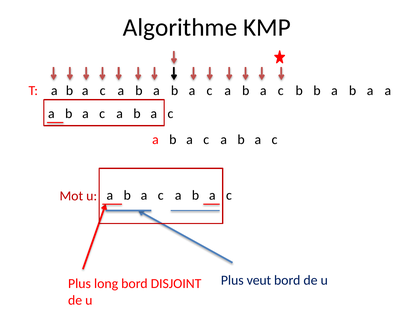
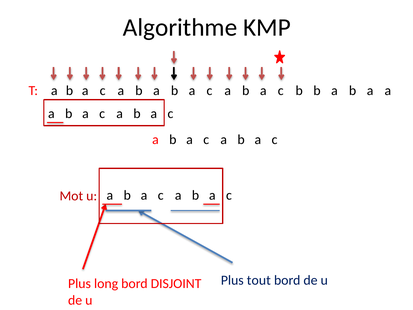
veut: veut -> tout (259, 280)
